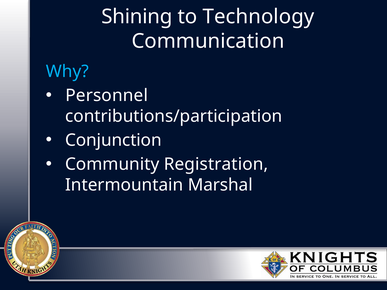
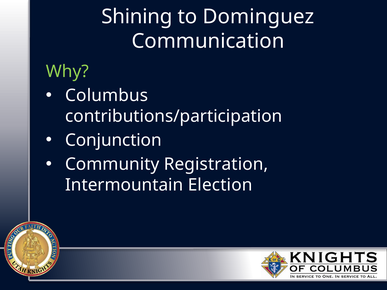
Technology: Technology -> Dominguez (258, 17)
Why colour: light blue -> light green (67, 72)
Personnel: Personnel -> Columbus (107, 96)
Marshal: Marshal -> Election (220, 185)
